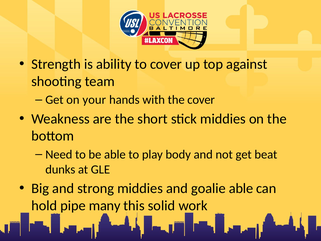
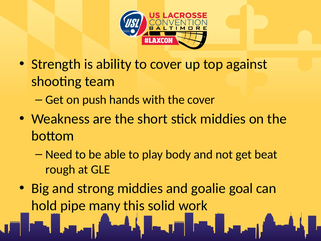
your: your -> push (94, 100)
dunks: dunks -> rough (60, 169)
goalie able: able -> goal (241, 188)
